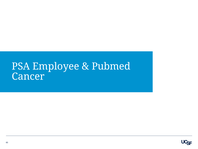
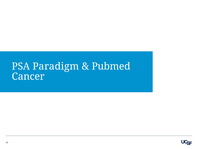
Employee: Employee -> Paradigm (56, 66)
